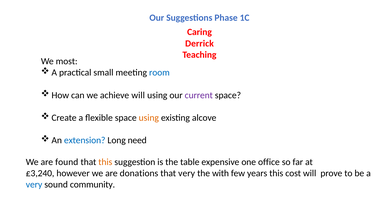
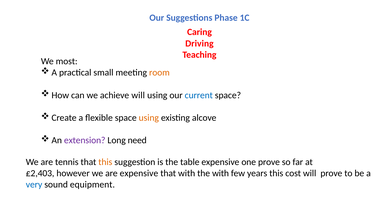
Derrick: Derrick -> Driving (199, 43)
room colour: blue -> orange (159, 72)
current colour: purple -> blue (199, 95)
extension colour: blue -> purple (85, 140)
found: found -> tennis (67, 162)
one office: office -> prove (269, 162)
£3,240: £3,240 -> £2,403 (40, 173)
are donations: donations -> expensive (139, 173)
that very: very -> with (187, 173)
community: community -> equipment (92, 184)
